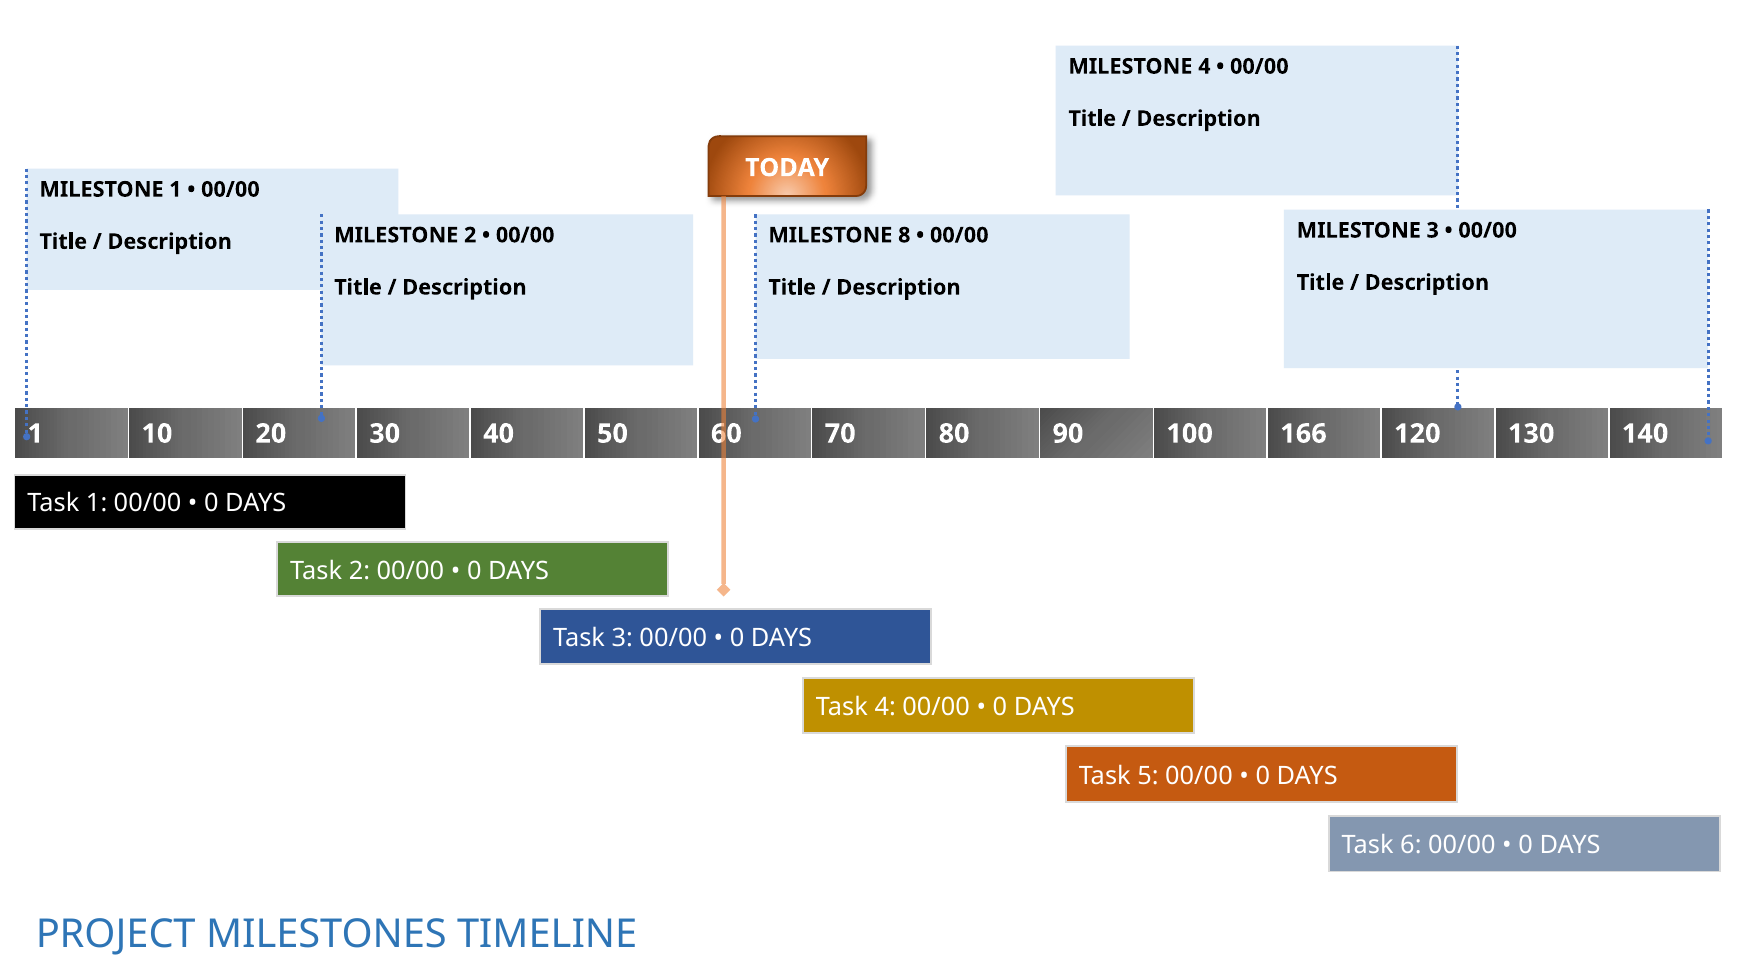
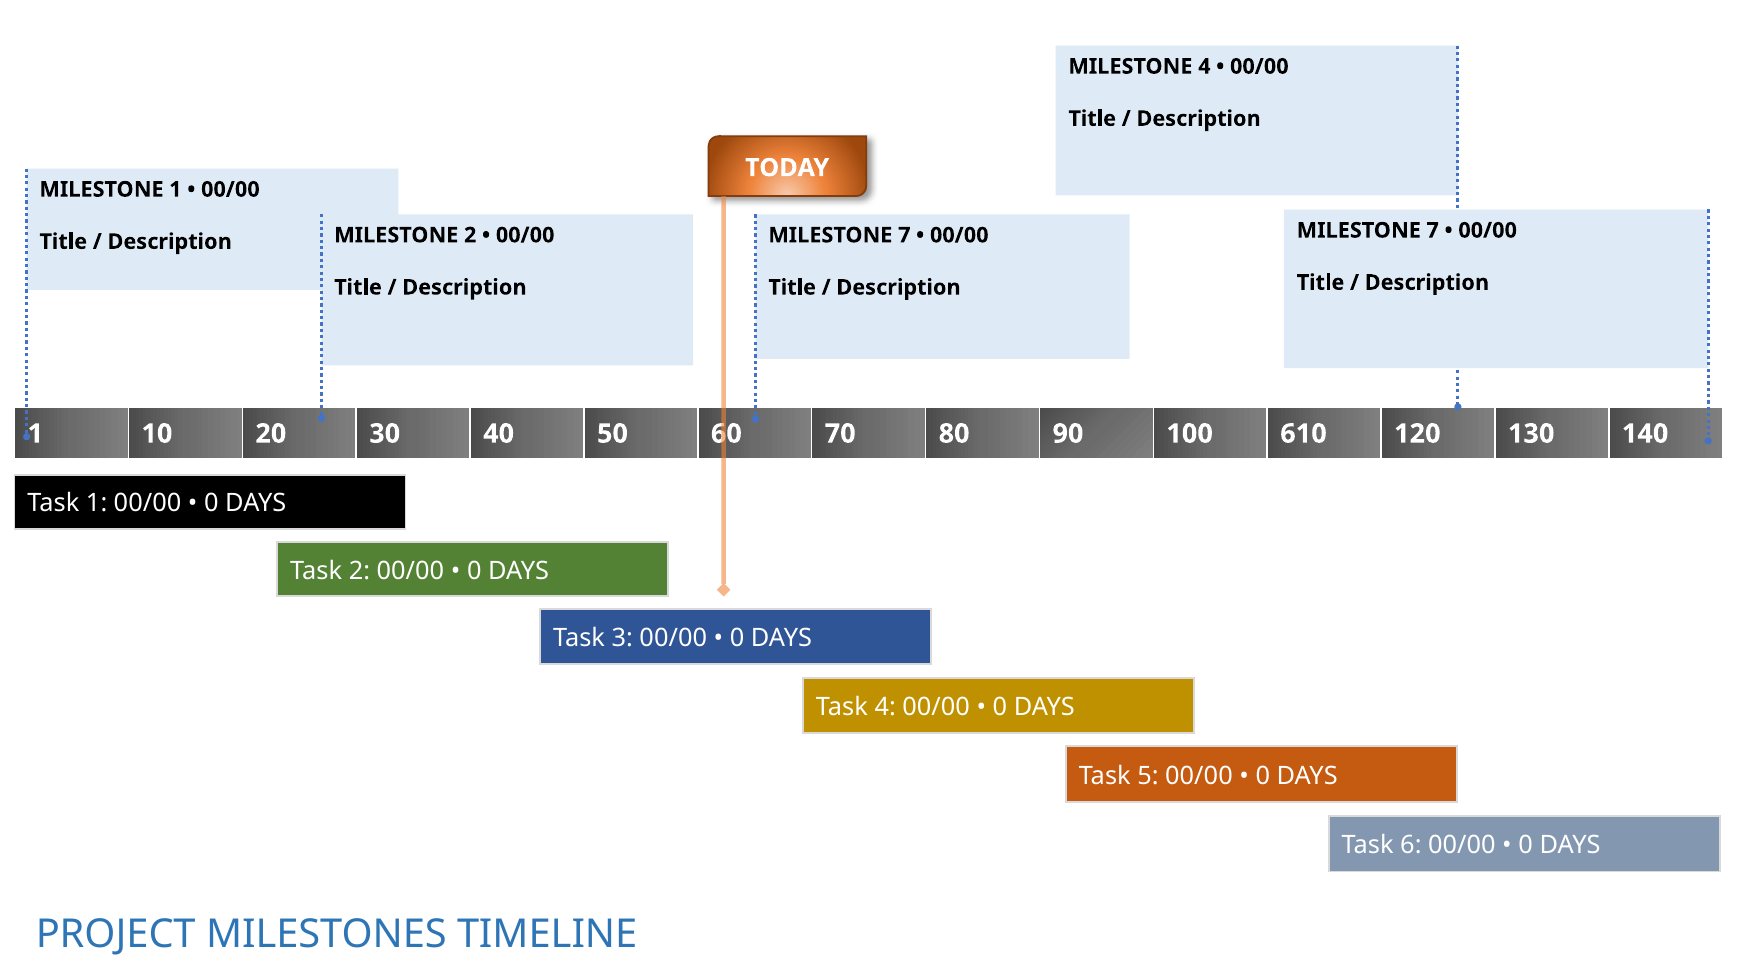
3: 3 -> 7 (1433, 230)
8: 8 -> 7 (904, 235)
166: 166 -> 610 (1304, 434)
